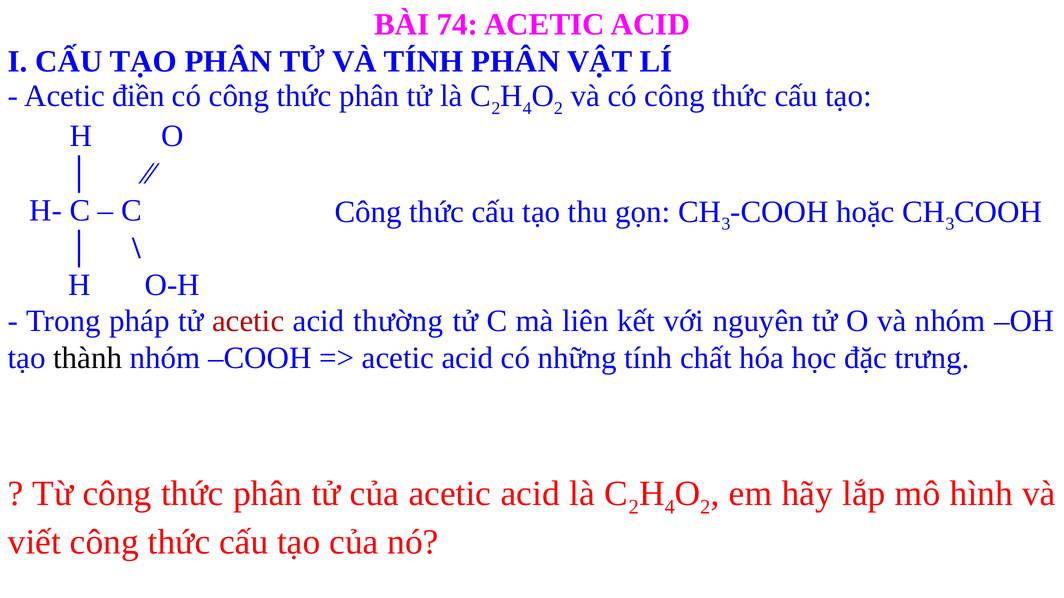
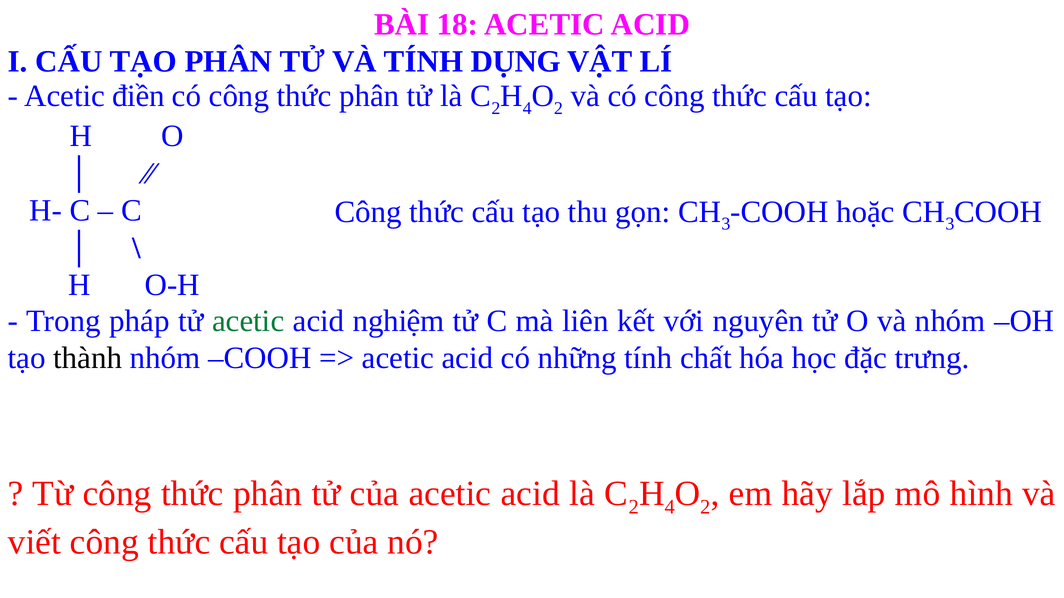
74: 74 -> 18 (458, 25)
TÍNH PHÂN: PHÂN -> DỤNG (516, 61)
acetic colour: red -> green (248, 321)
thường: thường -> nghiệm (399, 321)
